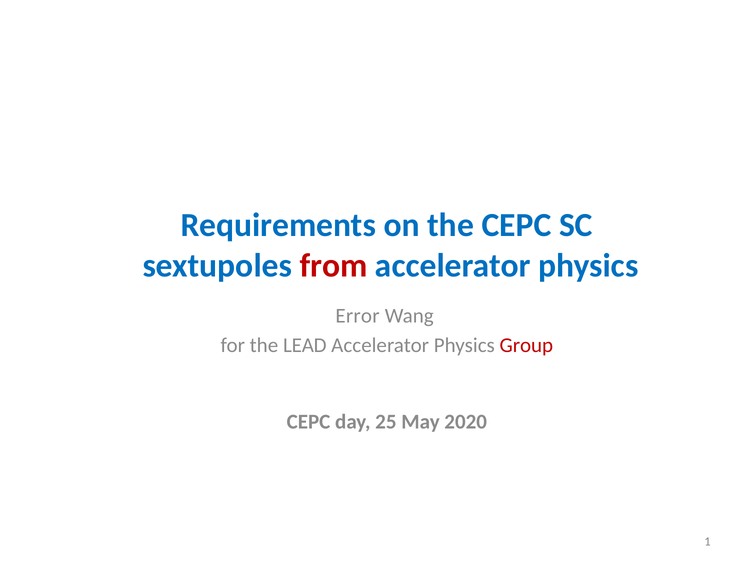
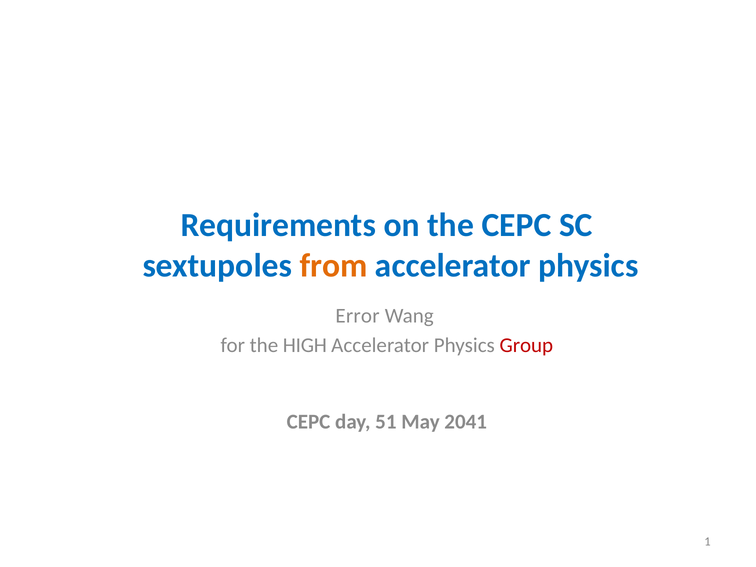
from colour: red -> orange (334, 266)
LEAD: LEAD -> HIGH (305, 345)
25: 25 -> 51 (386, 422)
2020: 2020 -> 2041 (466, 422)
